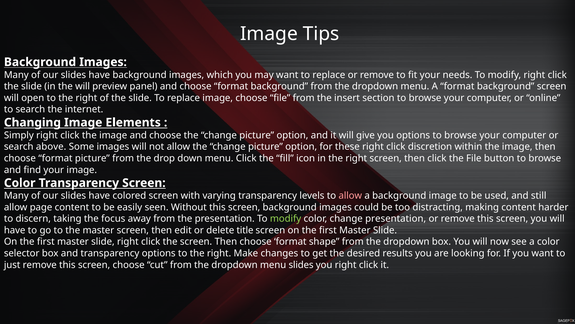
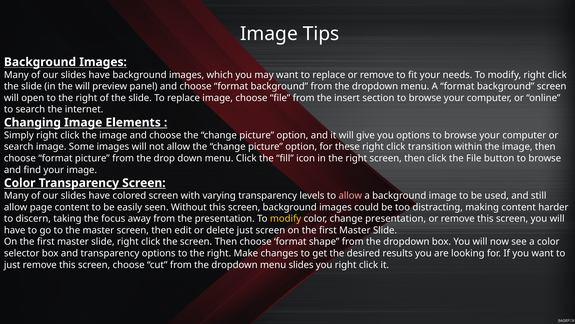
search above: above -> image (51, 147)
discretion: discretion -> transition (430, 147)
modify colour: light green -> yellow (286, 218)
delete title: title -> just (245, 230)
